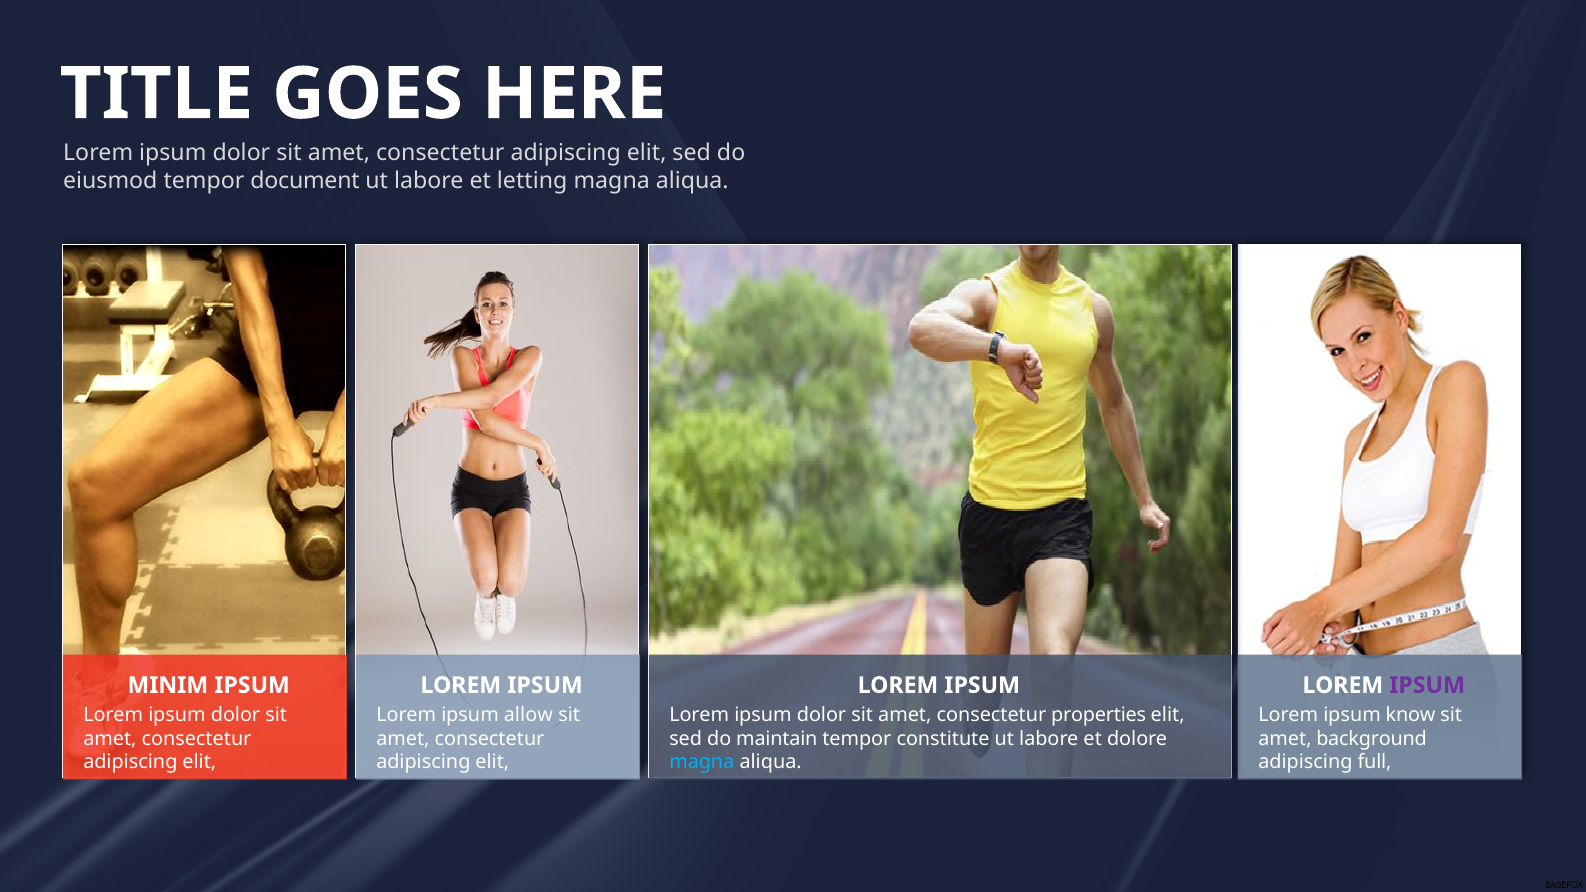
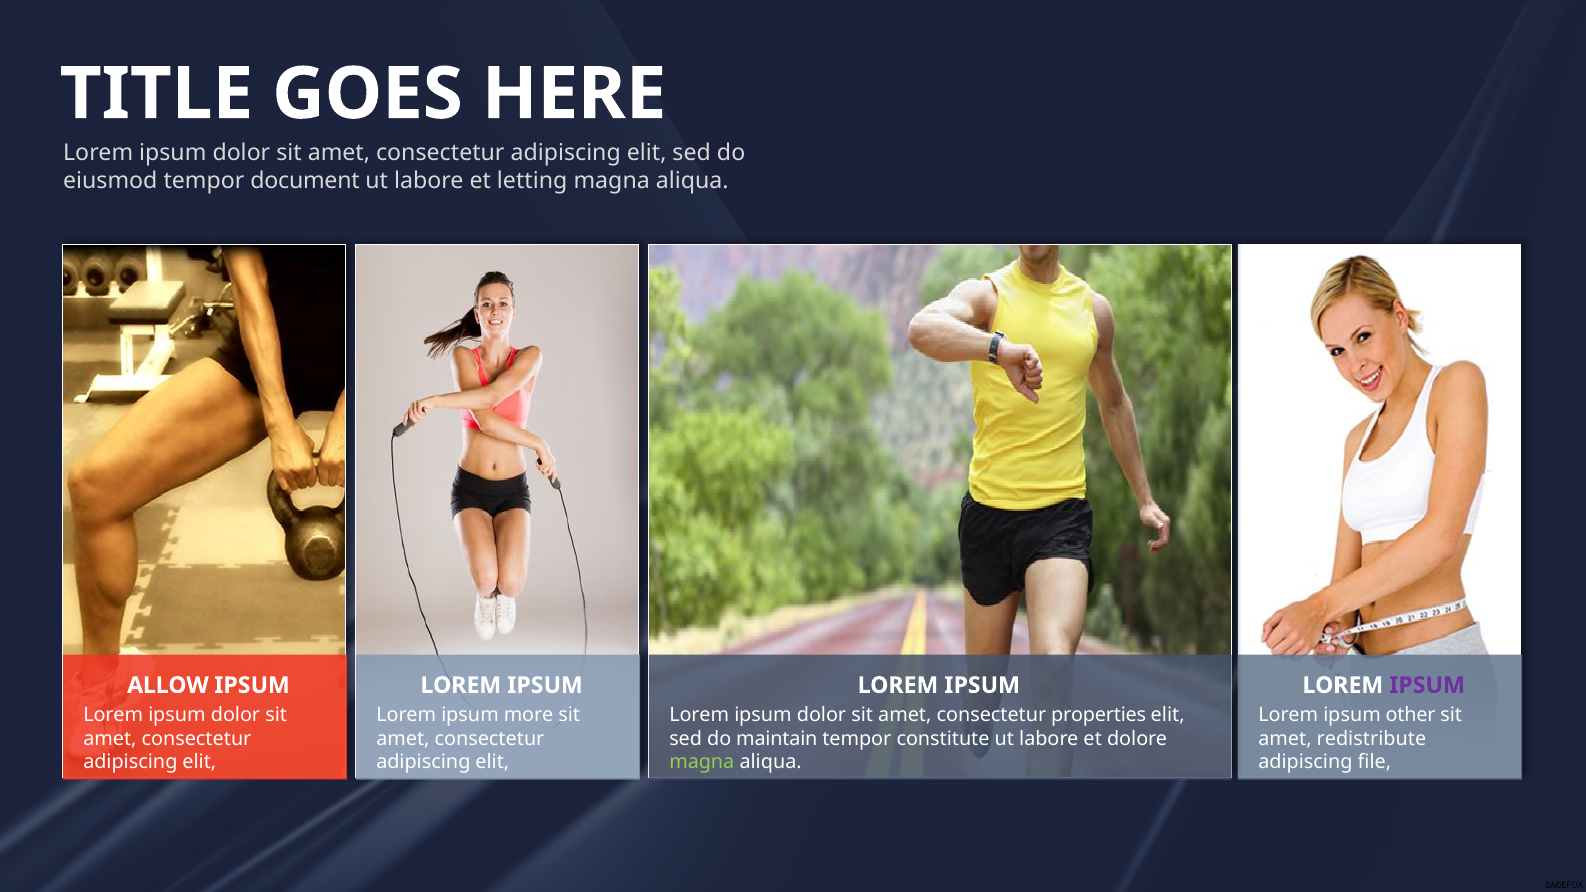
MINIM: MINIM -> ALLOW (168, 685)
allow: allow -> more (529, 715)
know: know -> other (1411, 715)
background: background -> redistribute (1371, 739)
magna colour: light blue -> light green (702, 762)
full: full -> file (1374, 762)
